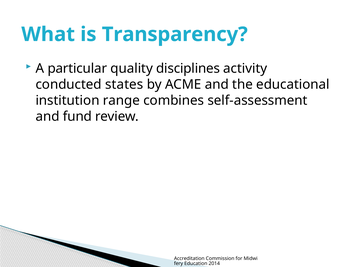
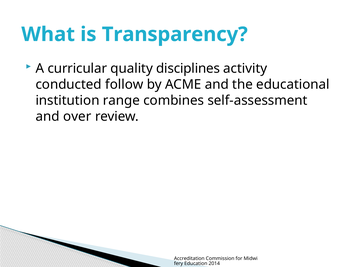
particular: particular -> curricular (77, 68)
states: states -> follow (124, 84)
fund: fund -> over (77, 116)
